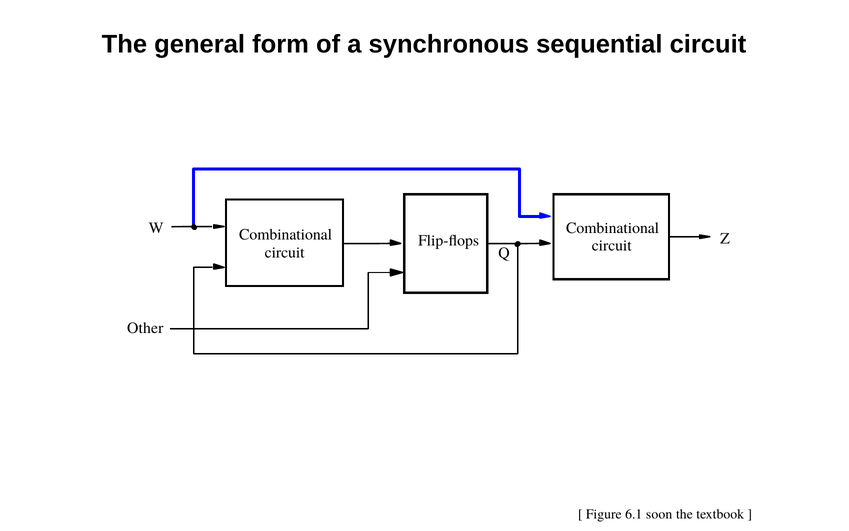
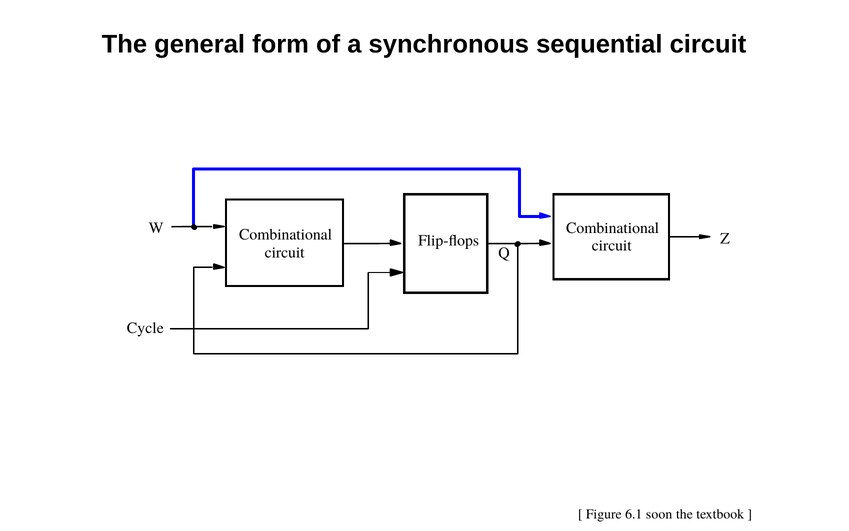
Other: Other -> Cycle (145, 328)
